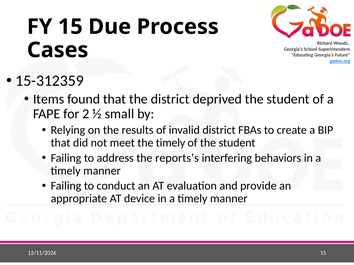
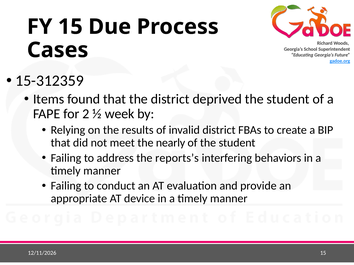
small: small -> week (120, 114)
the timely: timely -> nearly (171, 143)
